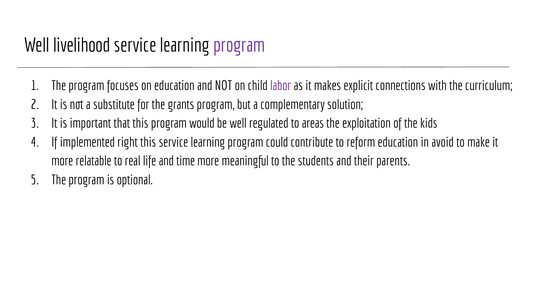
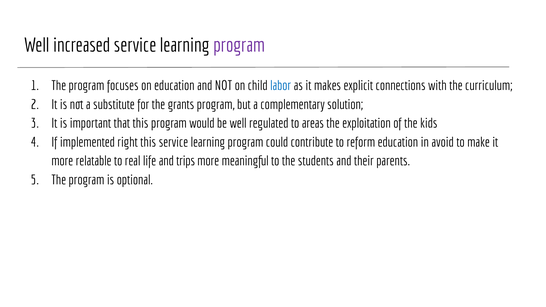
livelihood: livelihood -> increased (82, 45)
labor colour: purple -> blue (281, 86)
time: time -> trips (186, 161)
